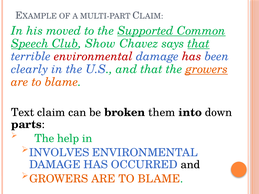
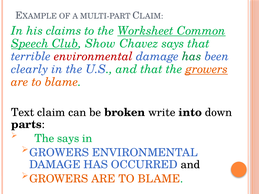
moved: moved -> claims (64, 31)
Supported: Supported -> Worksheet (146, 31)
that underline: present -> none (199, 44)
has colour: red -> green (192, 56)
them: them -> write (162, 113)
The help: help -> says (68, 139)
INVOLVES: INVOLVES -> GROWERS (59, 153)
